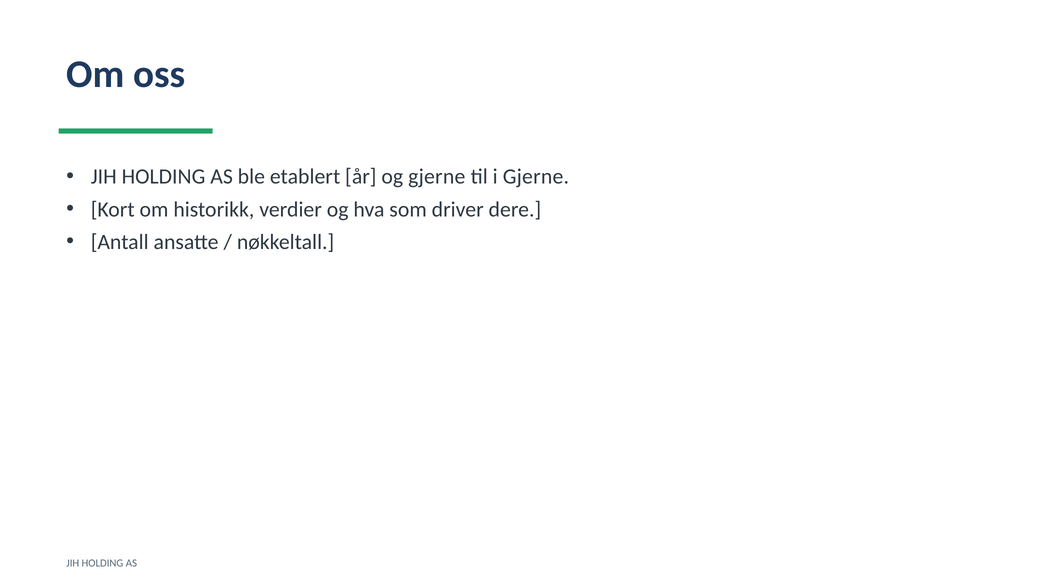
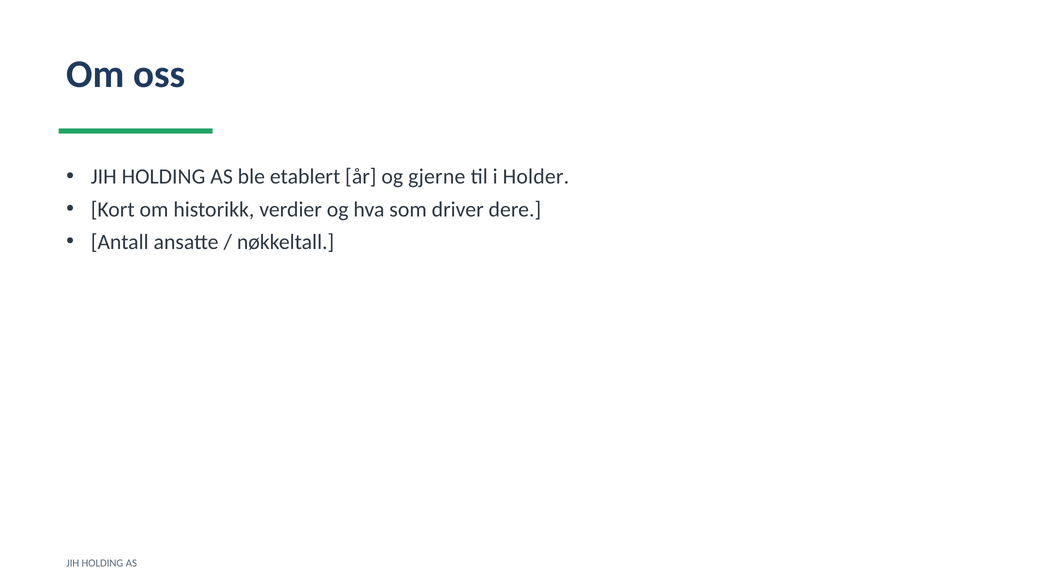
i Gjerne: Gjerne -> Holder (536, 177)
